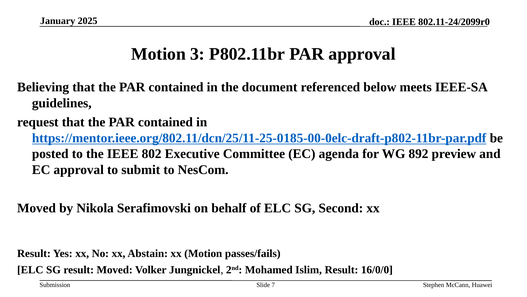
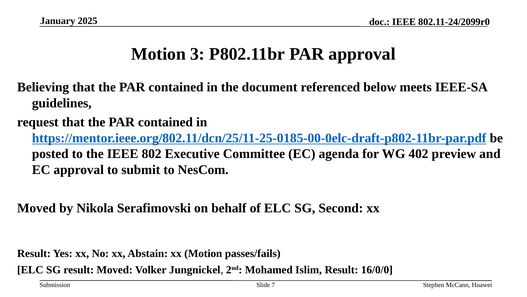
892: 892 -> 402 (418, 154)
